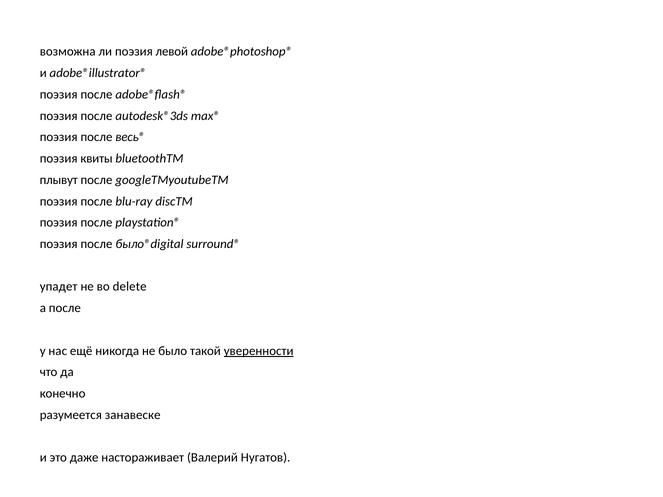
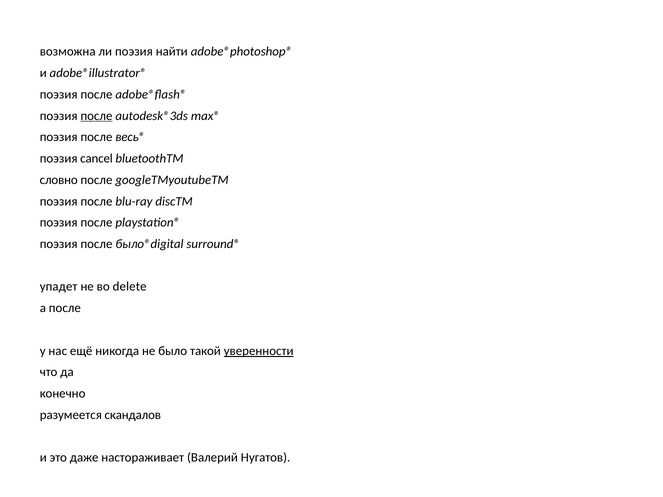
левой: левой -> найти (172, 52)
после underline: none -> present (96, 116)
квиты: квиты -> cancel (97, 159)
плывут: плывут -> словно (59, 180)
занавеске: занавеске -> скандалов (133, 415)
